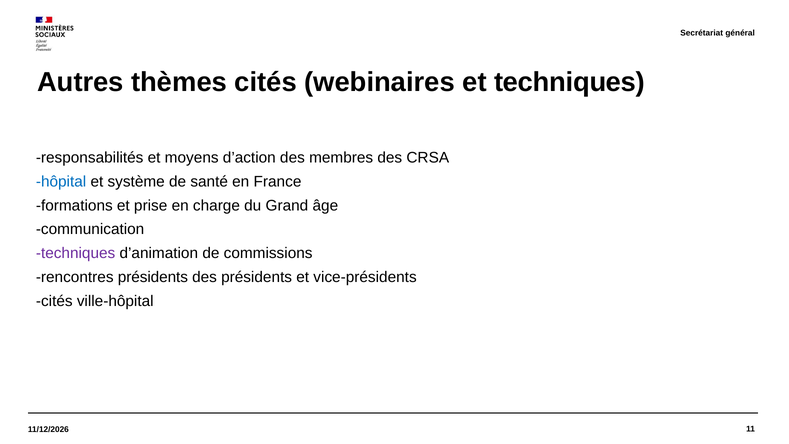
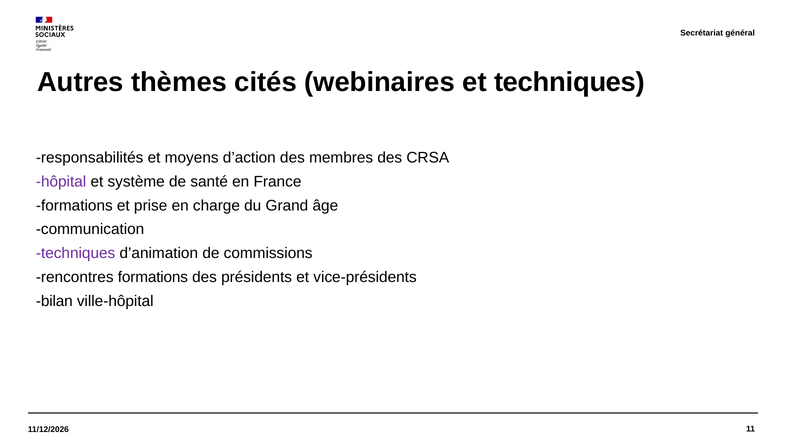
hôpital colour: blue -> purple (61, 182)
rencontres présidents: présidents -> formations (153, 277)
cités: cités -> bilan (54, 301)
